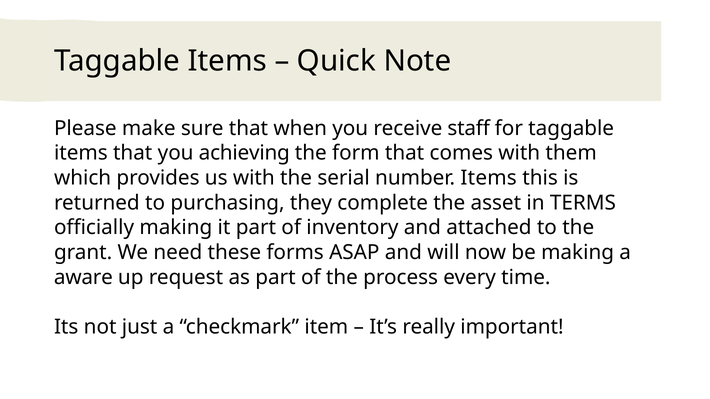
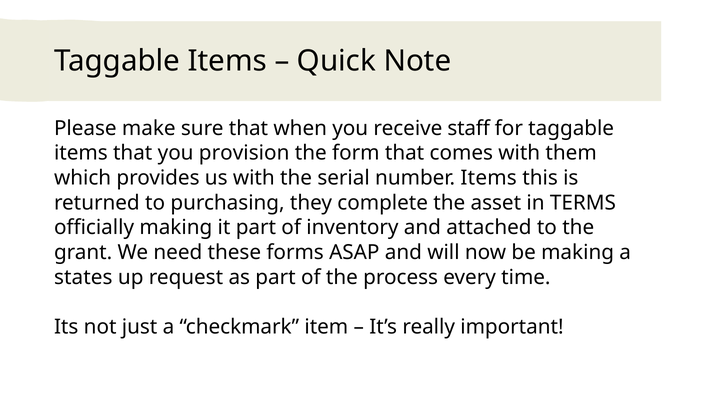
achieving: achieving -> provision (244, 153)
aware: aware -> states (83, 277)
